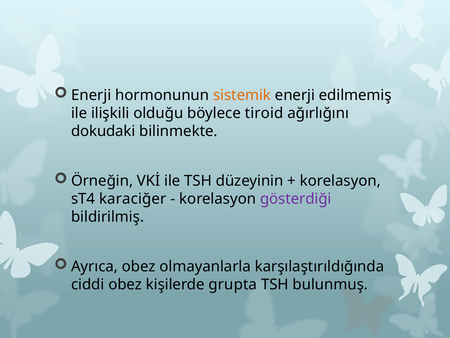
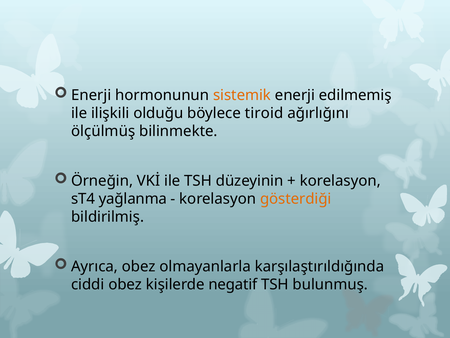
dokudaki: dokudaki -> ölçülmüş (103, 131)
karaciğer: karaciğer -> yağlanma (133, 199)
gösterdiği colour: purple -> orange (296, 199)
grupta: grupta -> negatif (233, 284)
